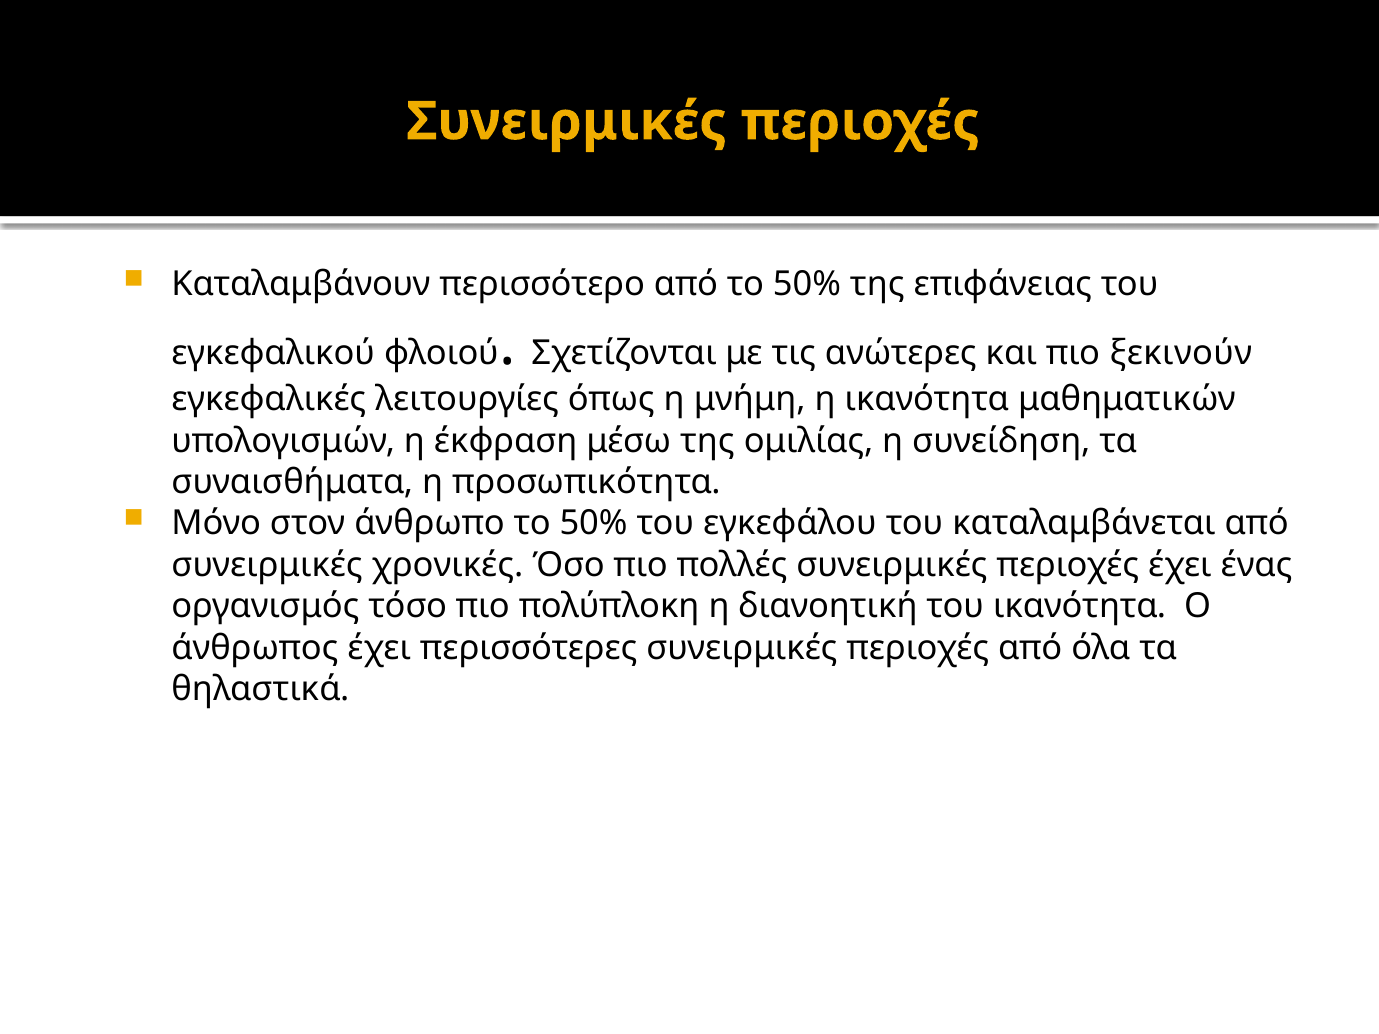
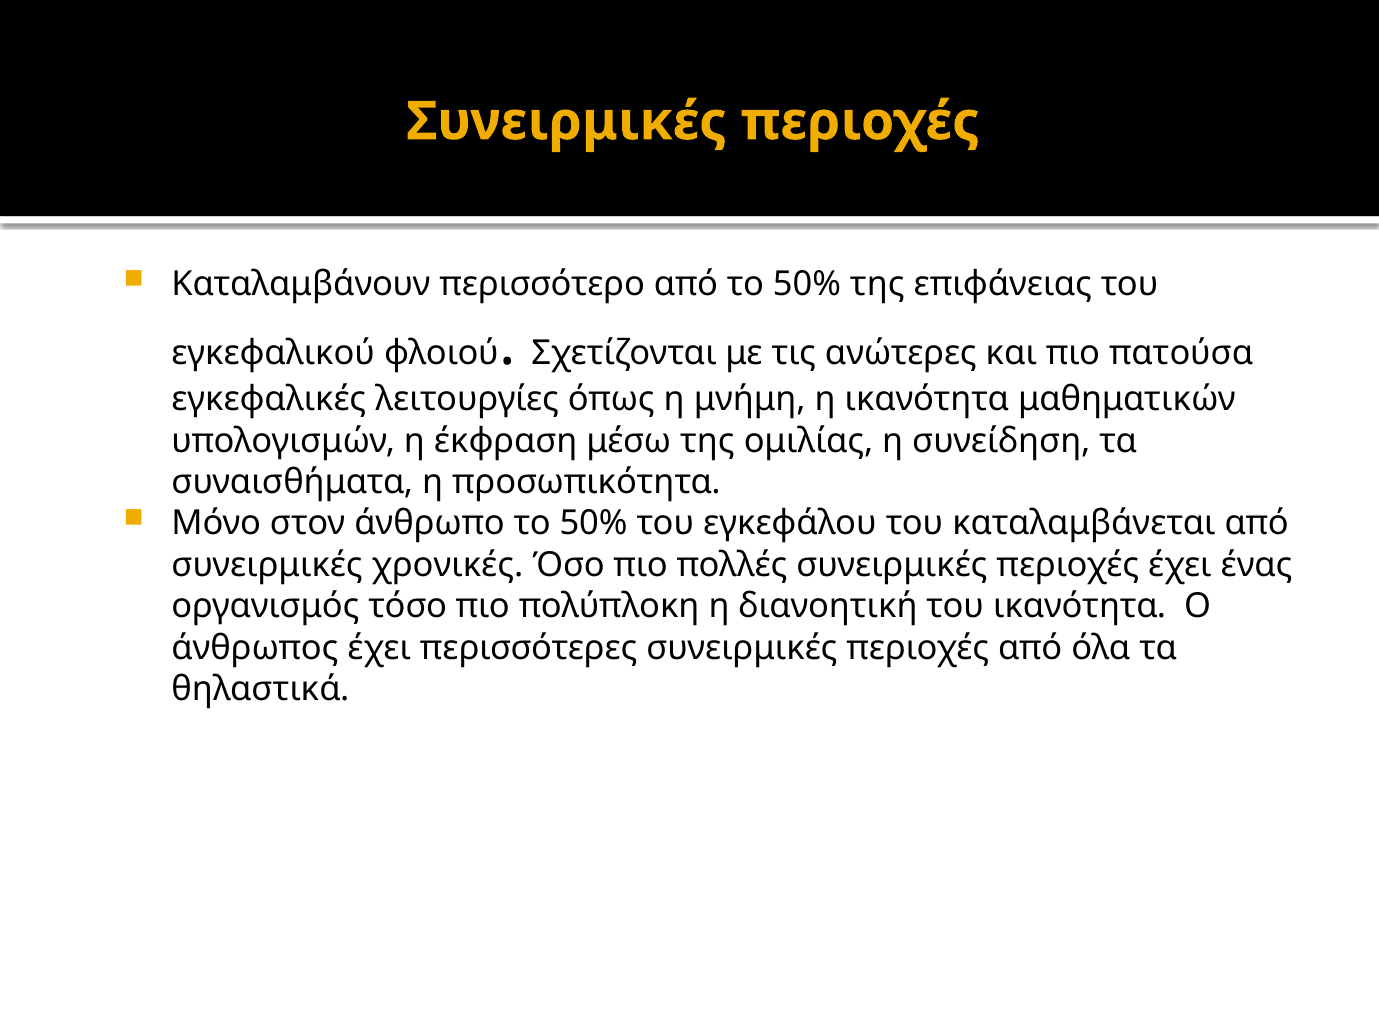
ξεκινούν: ξεκινούν -> πατούσα (1181, 353)
